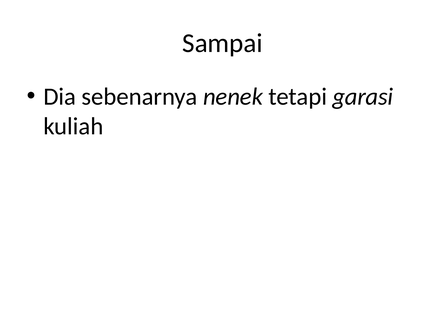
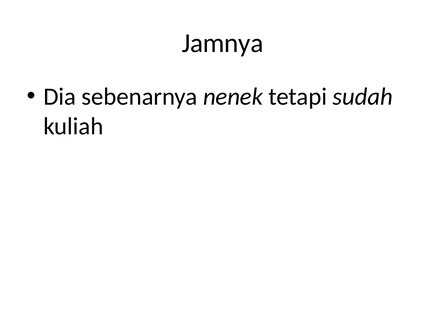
Sampai: Sampai -> Jamnya (223, 43)
garasi: garasi -> sudah (363, 97)
